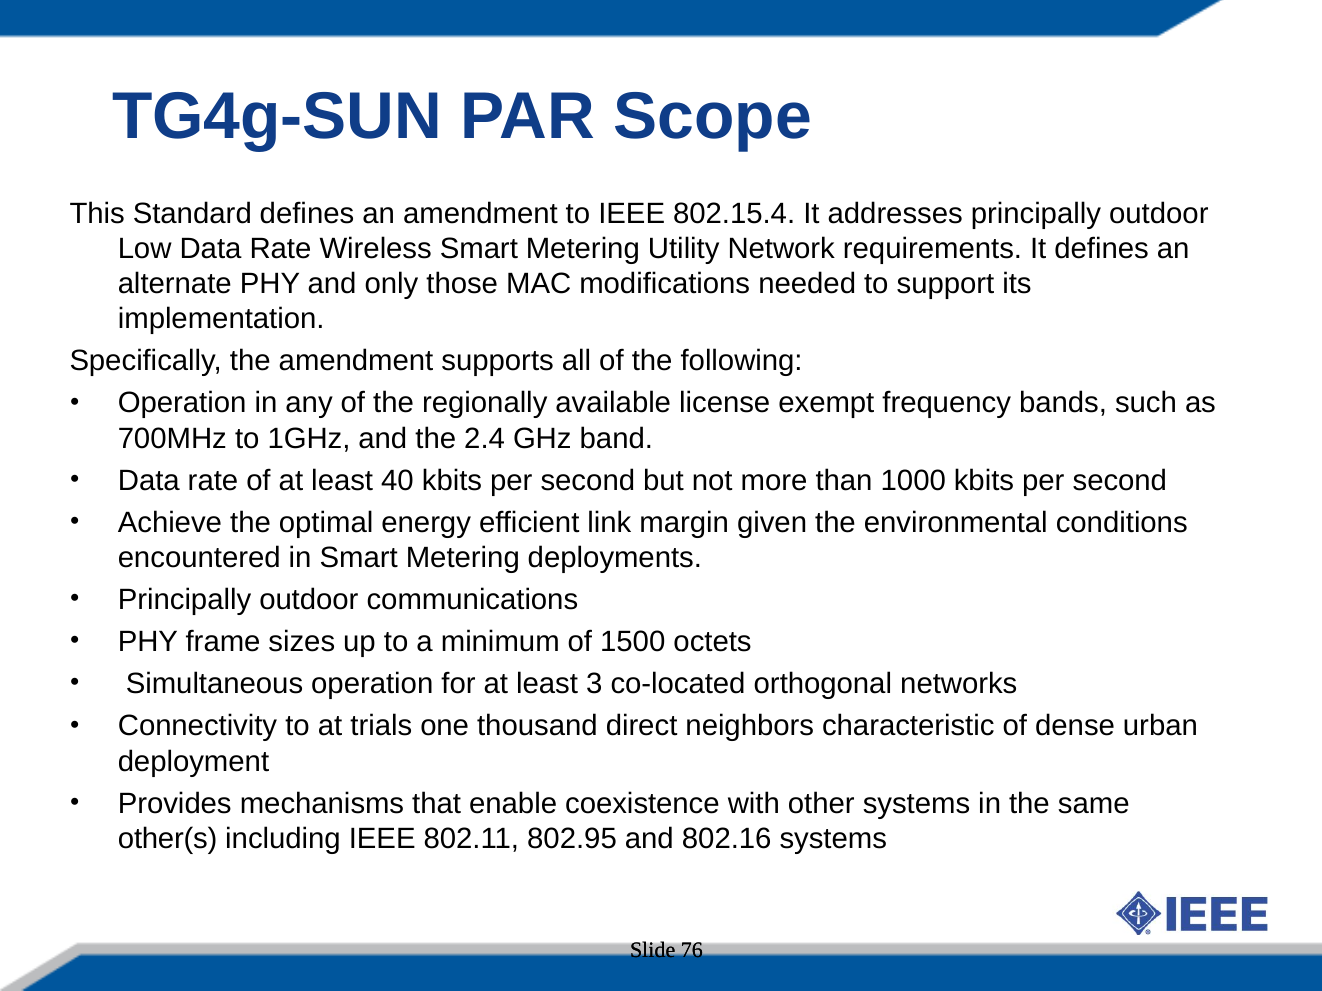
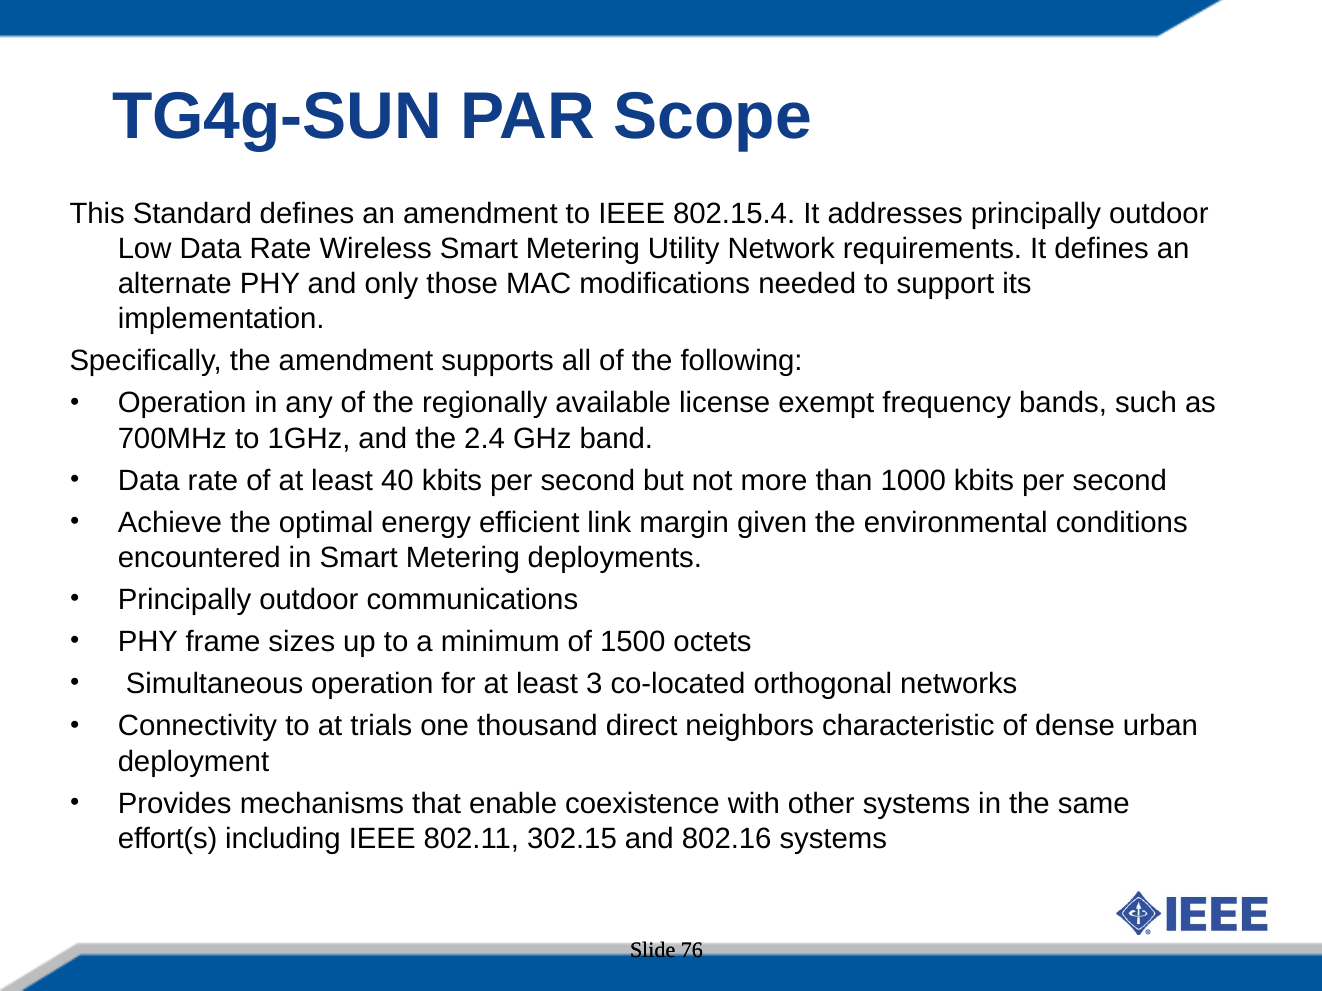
other(s: other(s -> effort(s (168, 839)
802.95: 802.95 -> 302.15 (572, 839)
